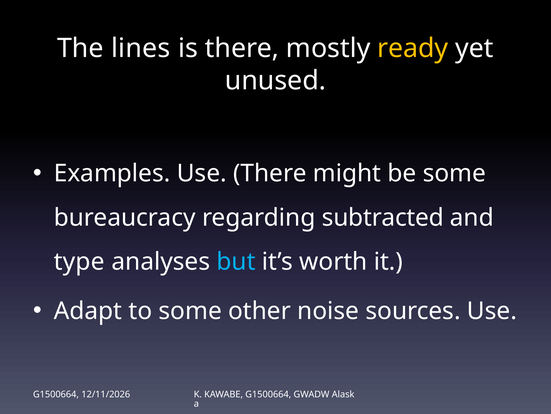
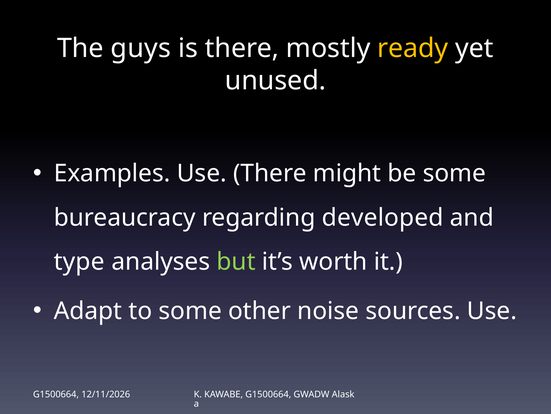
lines: lines -> guys (141, 48)
subtracted: subtracted -> developed (383, 217)
but colour: light blue -> light green (236, 261)
